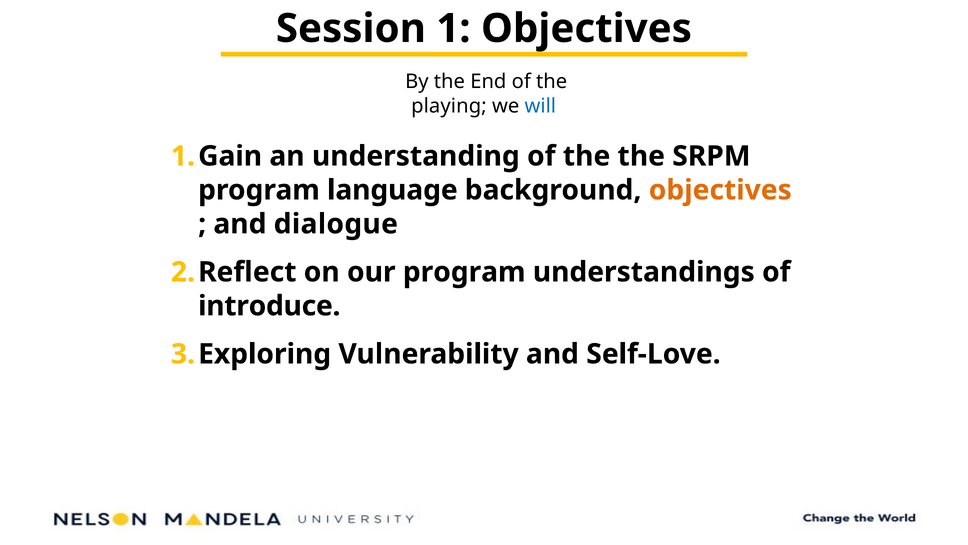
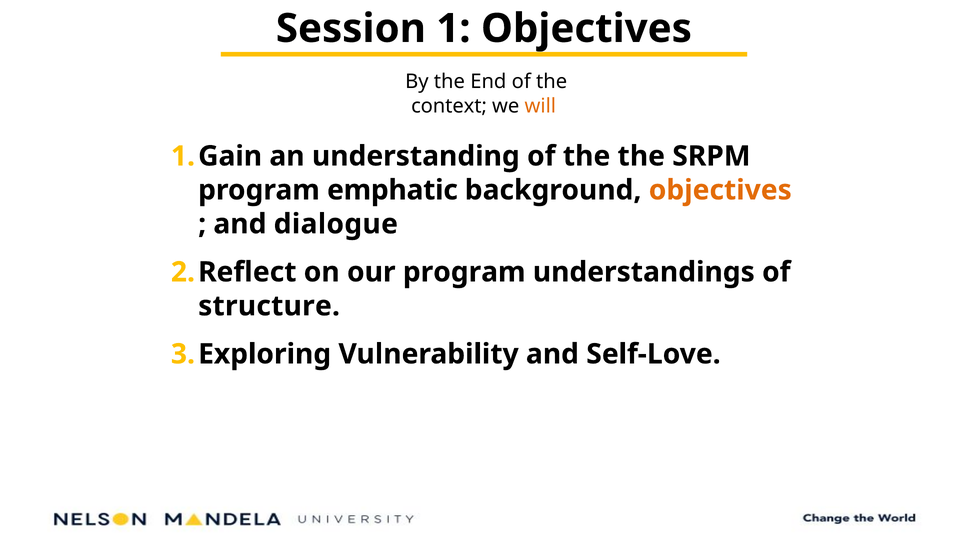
playing: playing -> context (449, 106)
will colour: blue -> orange (540, 106)
language: language -> emphatic (392, 190)
introduce: introduce -> structure (269, 306)
